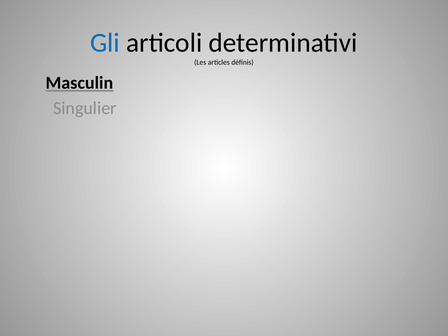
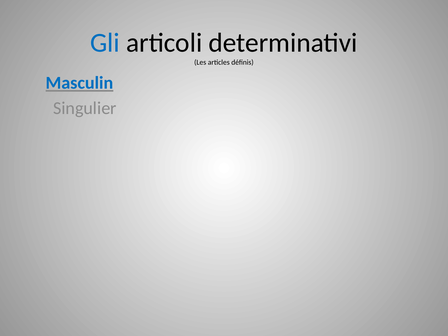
Masculin colour: black -> blue (79, 83)
